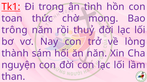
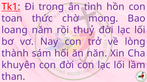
trông: trông -> loang (15, 30)
nguyện: nguyện -> khuyên (19, 66)
